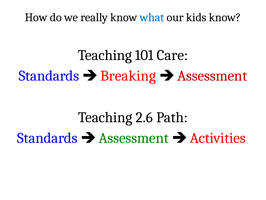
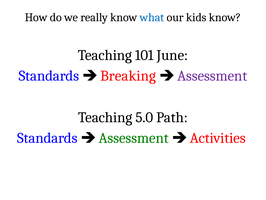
Care: Care -> June (172, 55)
Assessment colour: red -> purple (212, 76)
2.6: 2.6 -> 5.0 (144, 117)
